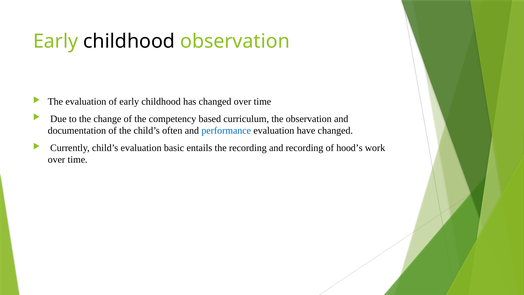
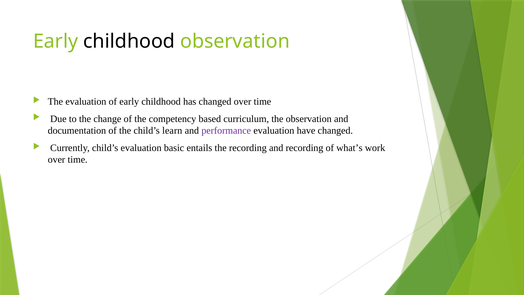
often: often -> learn (172, 130)
performance colour: blue -> purple (226, 130)
hood’s: hood’s -> what’s (349, 148)
